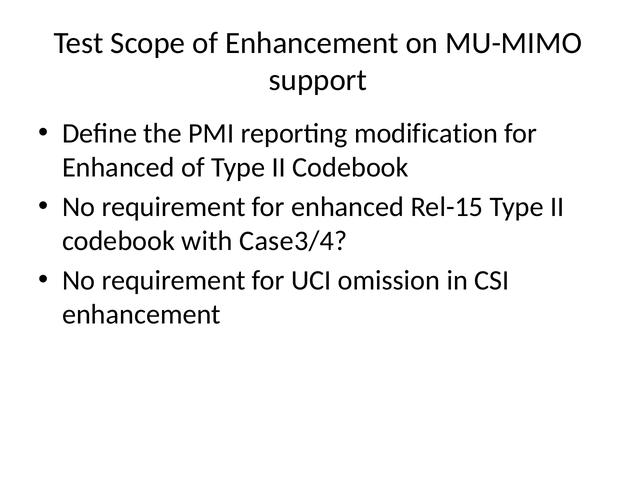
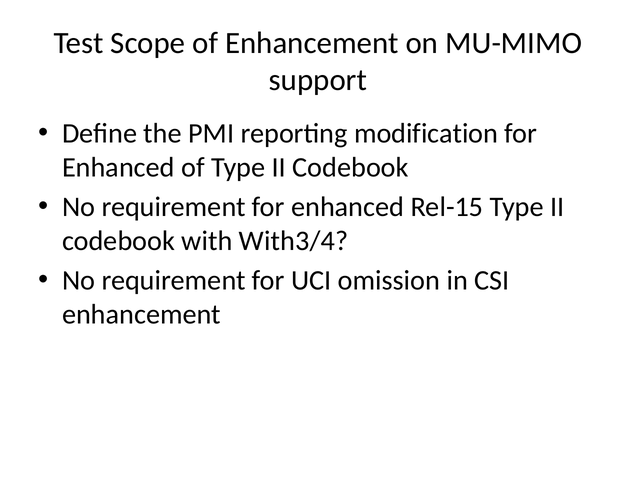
Case3/4: Case3/4 -> With3/4 (294, 241)
